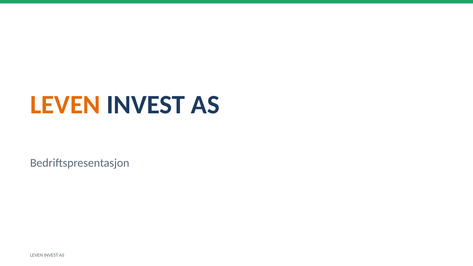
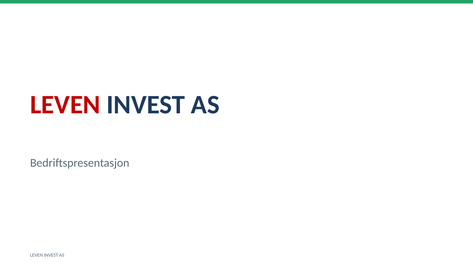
LEVEN colour: orange -> red (65, 105)
